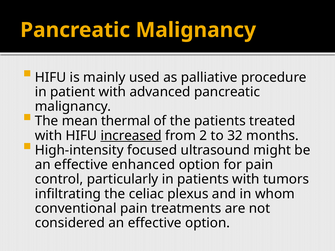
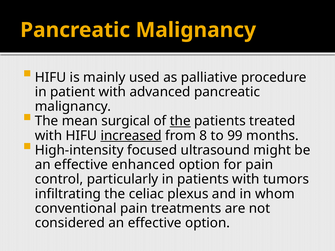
thermal: thermal -> surgical (126, 121)
the underline: none -> present (180, 121)
2: 2 -> 8 (203, 136)
32: 32 -> 99 (235, 136)
